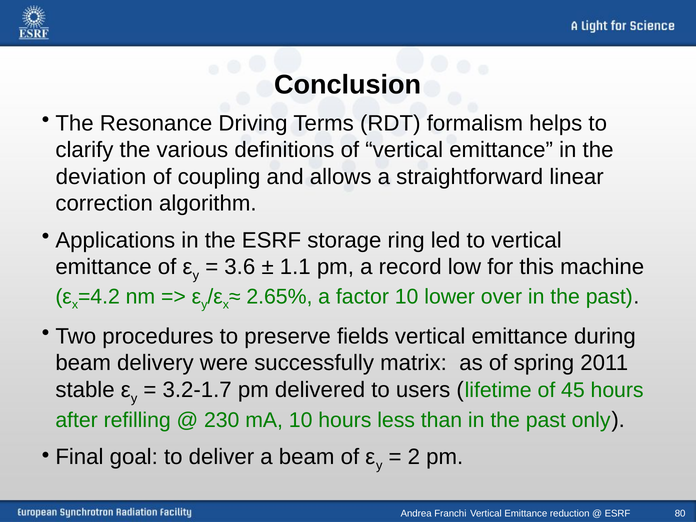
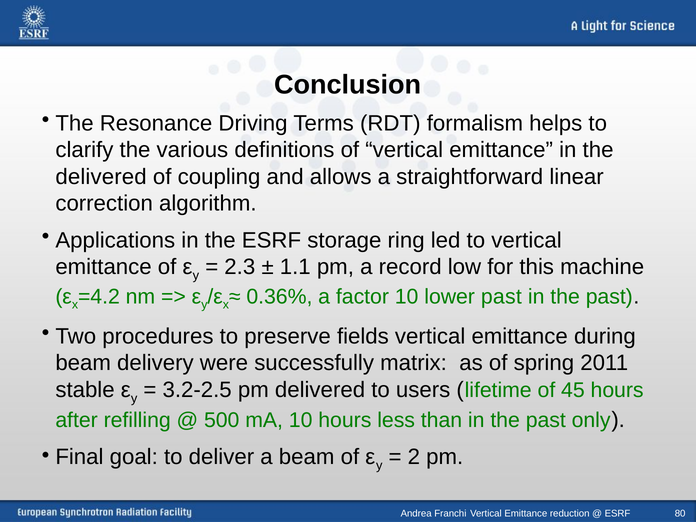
deviation: deviation -> delivered (101, 177)
3.6: 3.6 -> 2.3 (240, 267)
2.65%: 2.65% -> 0.36% (279, 297)
lower over: over -> past (501, 297)
3.2-1.7: 3.2-1.7 -> 3.2-2.5 (197, 390)
230: 230 -> 500 (222, 420)
